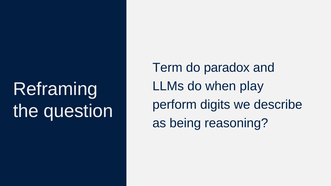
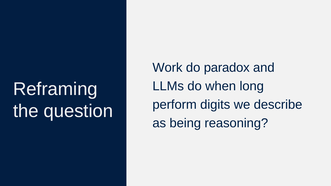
Term: Term -> Work (167, 68)
play: play -> long (252, 86)
